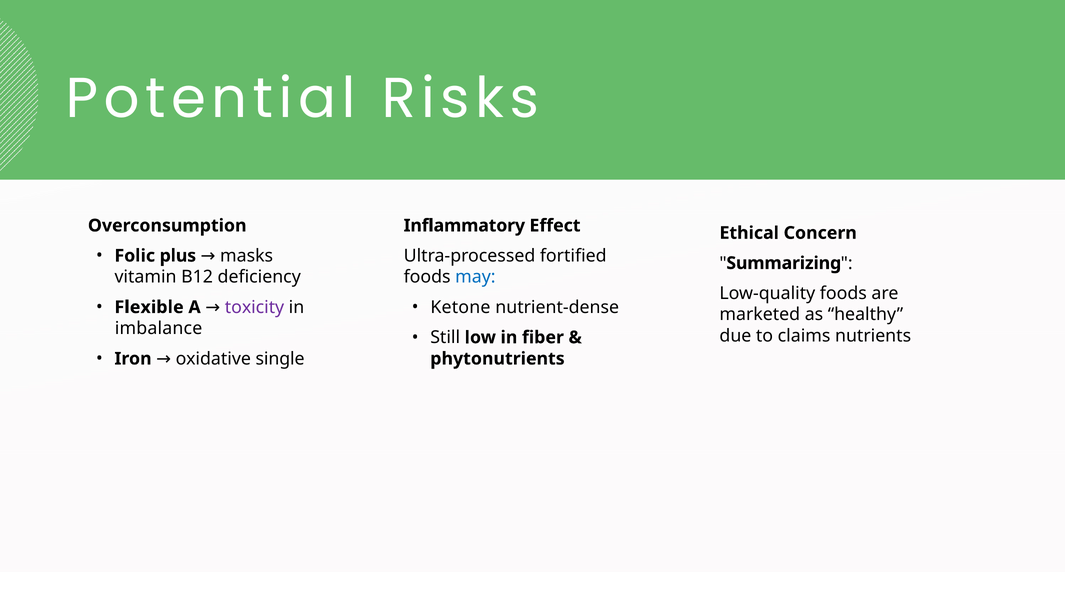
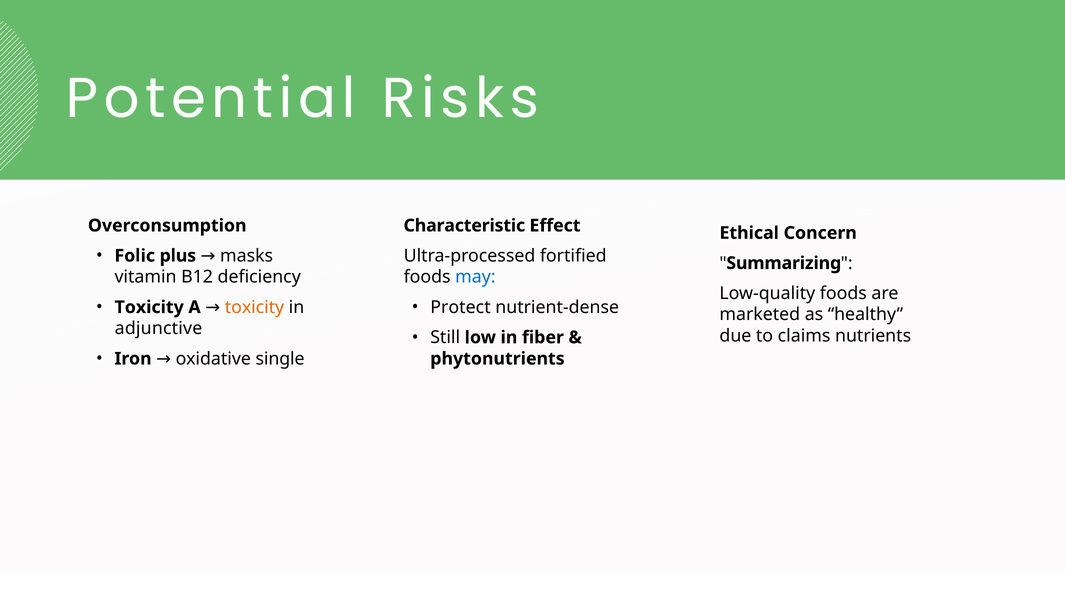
Inflammatory: Inflammatory -> Characteristic (464, 226)
Flexible: Flexible -> Toxicity (149, 307)
toxicity colour: purple -> orange (254, 307)
Ketone: Ketone -> Protect (460, 307)
imbalance: imbalance -> adjunctive (159, 329)
